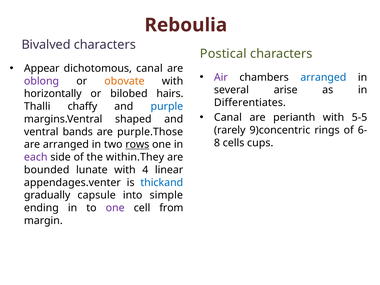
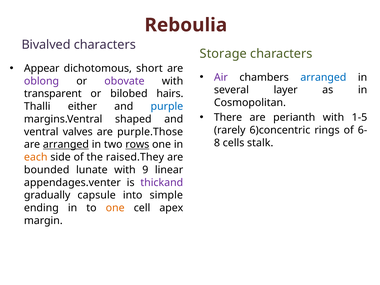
Postical: Postical -> Storage (223, 54)
dichotomous canal: canal -> short (149, 68)
obovate colour: orange -> purple (124, 81)
arise: arise -> layer (286, 90)
horizontally: horizontally -> transparent (53, 94)
Differentiates: Differentiates -> Cosmopolitan (250, 103)
chaffy: chaffy -> either (82, 106)
Canal: Canal -> There (228, 117)
5-5: 5-5 -> 1-5 (359, 117)
9)concentric: 9)concentric -> 6)concentric (280, 130)
bands: bands -> valves (78, 132)
cups: cups -> stalk (260, 143)
arranged underline: none -> present (66, 144)
each colour: purple -> orange (36, 157)
within.They: within.They -> raised.They (135, 157)
4: 4 -> 9 (145, 170)
thickand colour: blue -> purple (162, 183)
one colour: purple -> orange (115, 208)
from: from -> apex (171, 208)
